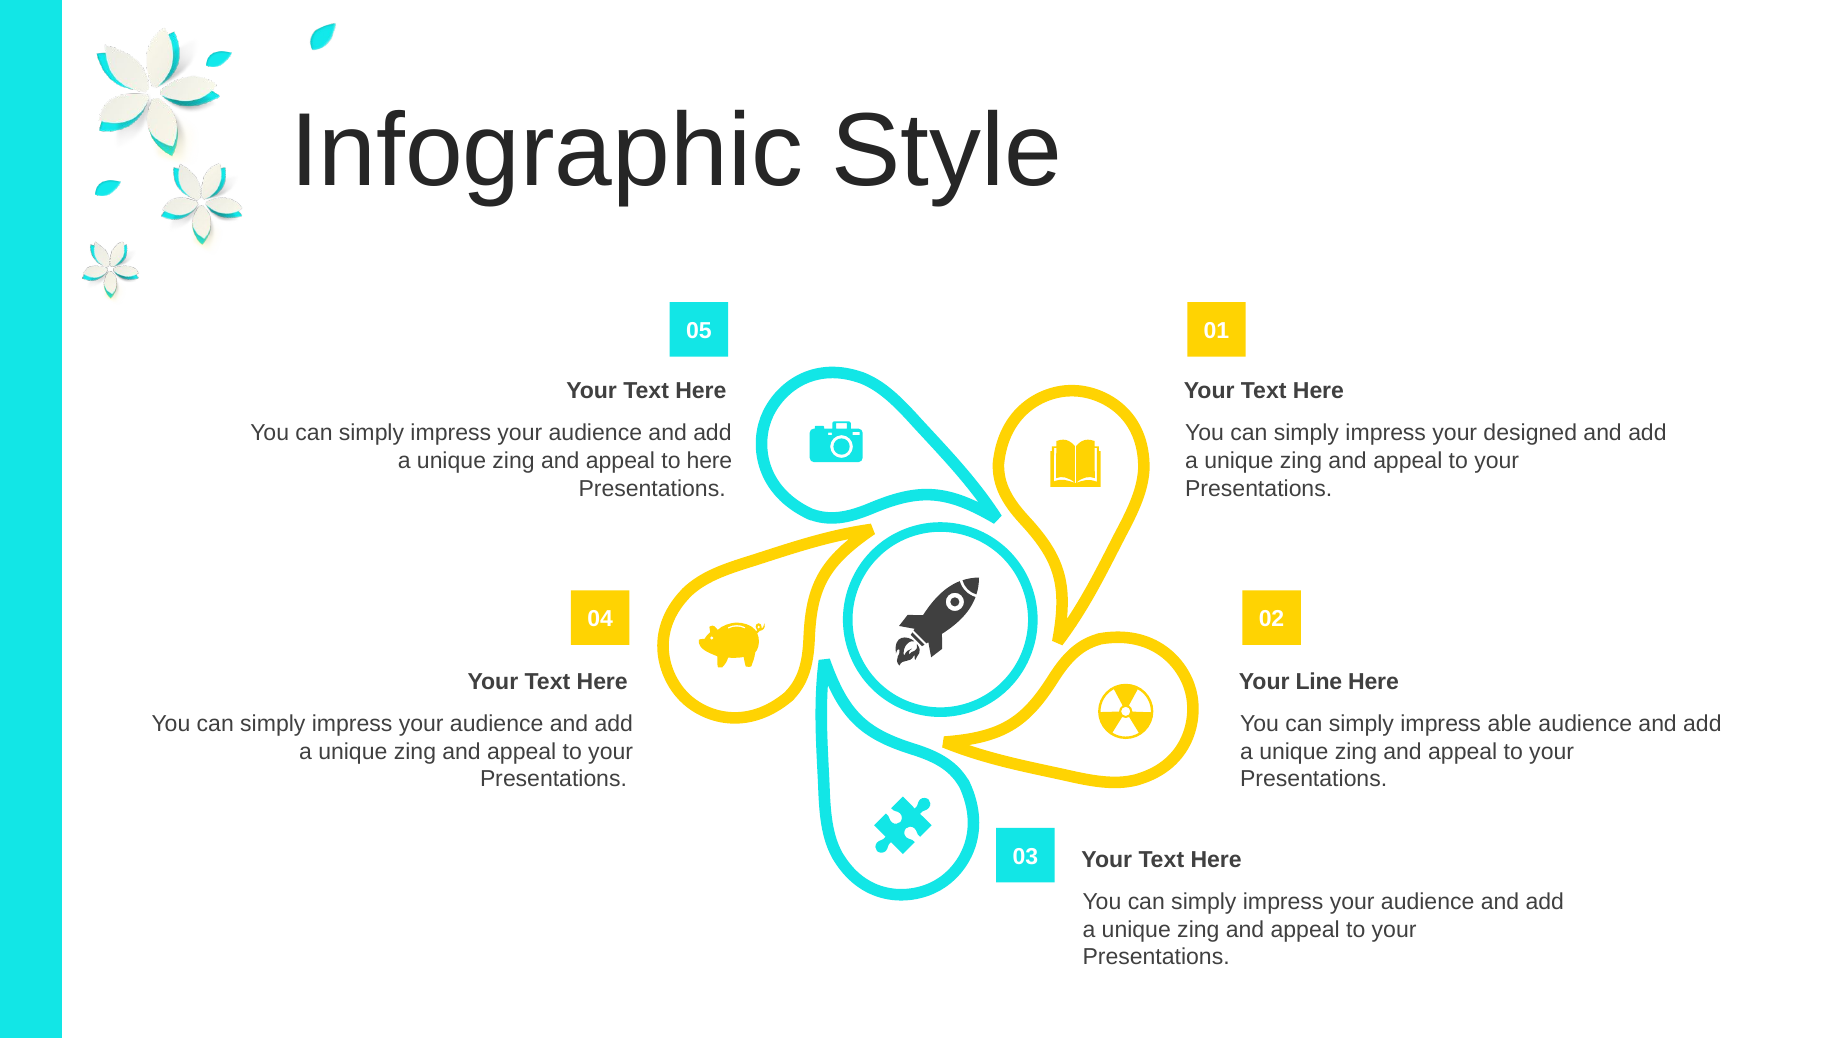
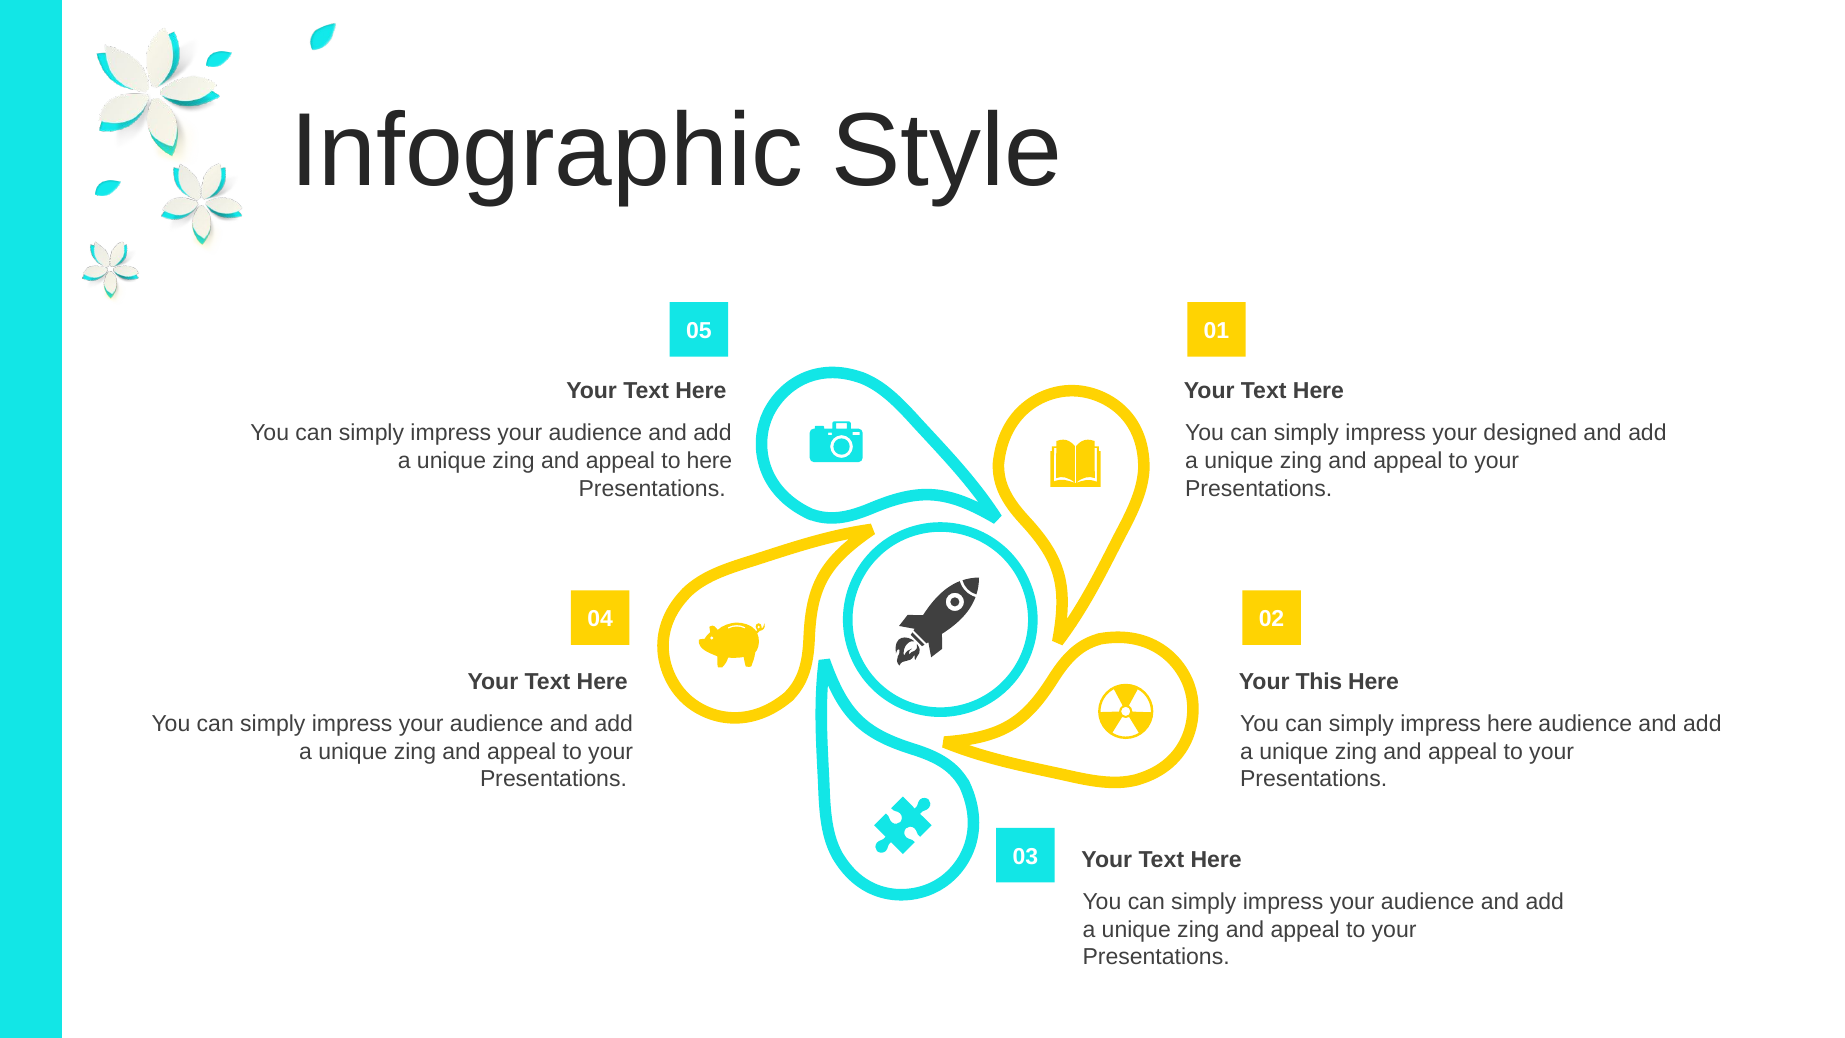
Line: Line -> This (1319, 682)
impress able: able -> here (1510, 724)
